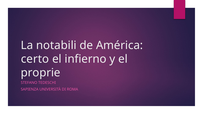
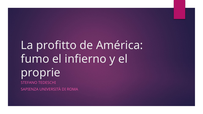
notabili: notabili -> profitto (56, 45)
certo: certo -> fumo (35, 59)
